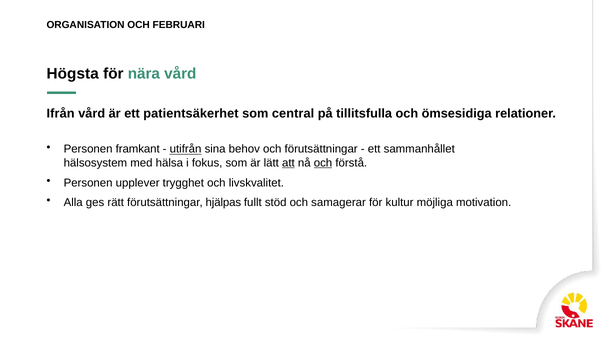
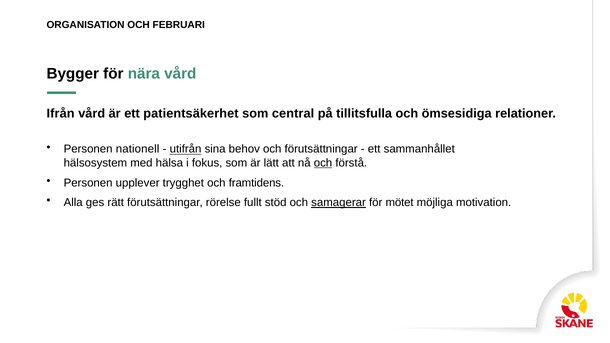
Högsta: Högsta -> Bygger (73, 74)
framkant: framkant -> nationell (138, 149)
att underline: present -> none (288, 163)
livskvalitet: livskvalitet -> framtidens (256, 183)
hjälpas: hjälpas -> rörelse (223, 203)
samagerar underline: none -> present (339, 203)
kultur: kultur -> mötet (400, 203)
